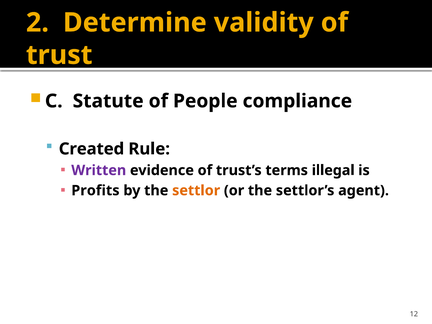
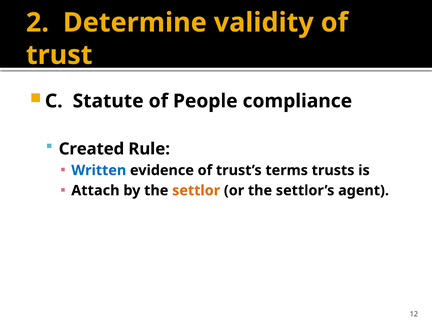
Written colour: purple -> blue (99, 170)
illegal: illegal -> trusts (333, 170)
Profits: Profits -> Attach (95, 190)
